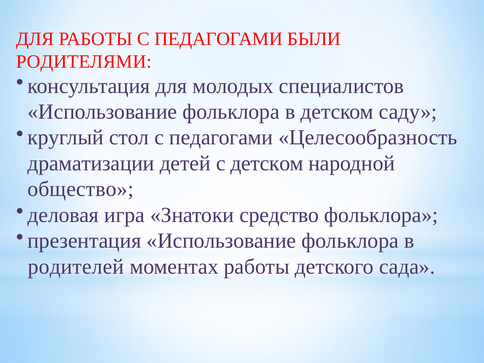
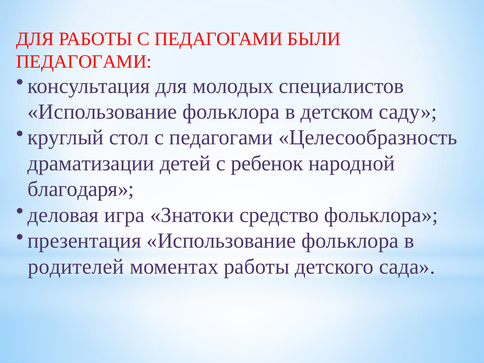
РОДИТЕЛЯМИ: РОДИТЕЛЯМИ -> ПЕДАГОГАМИ (84, 62)
с детском: детском -> ребенок (267, 163)
общество: общество -> благодаря (81, 189)
